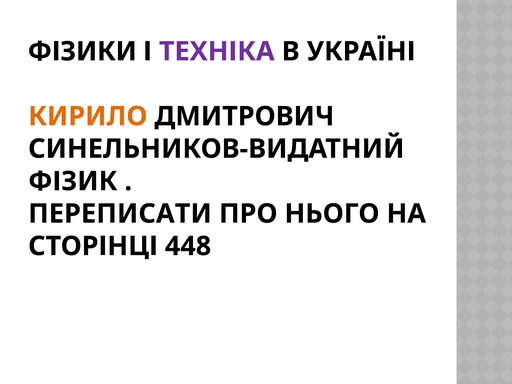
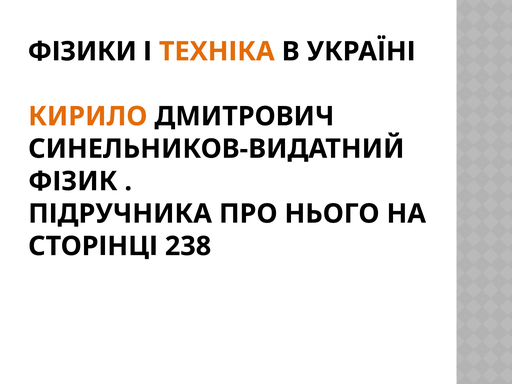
ТЕХНІКА colour: purple -> orange (217, 51)
ПЕРЕПИСАТИ: ПЕРЕПИСАТИ -> ПІДРУЧНИКА (120, 214)
448: 448 -> 238 (188, 246)
